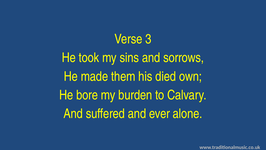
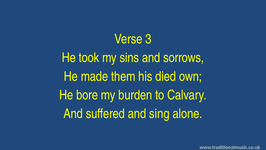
ever: ever -> sing (159, 113)
